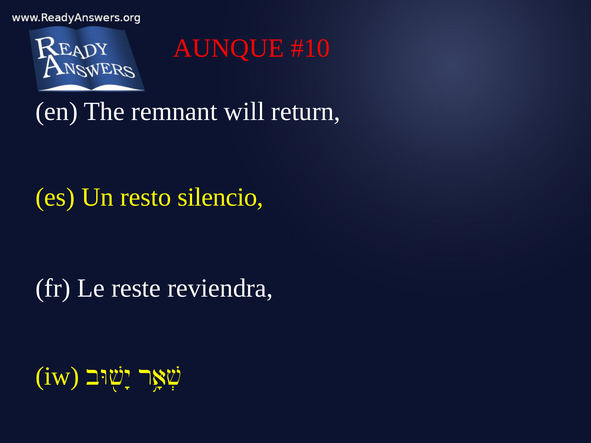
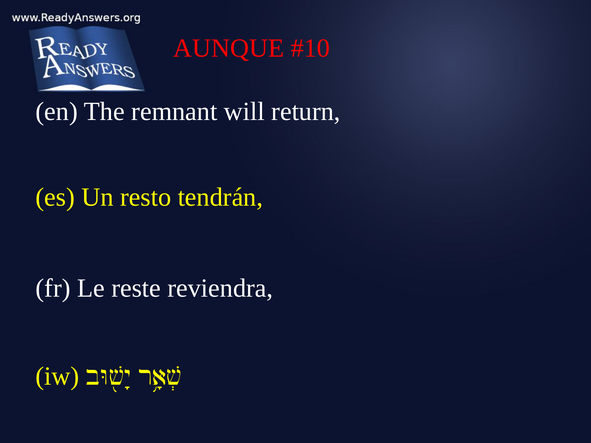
silencio: silencio -> tendrán (220, 197)
